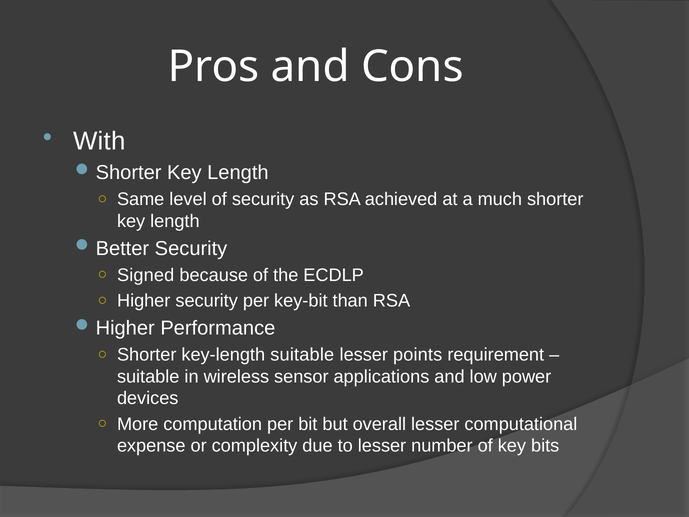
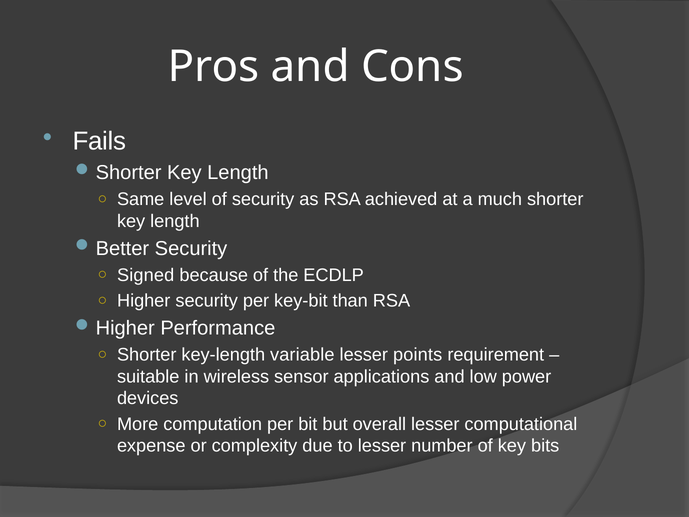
With: With -> Fails (100, 141)
key-length suitable: suitable -> variable (302, 355)
